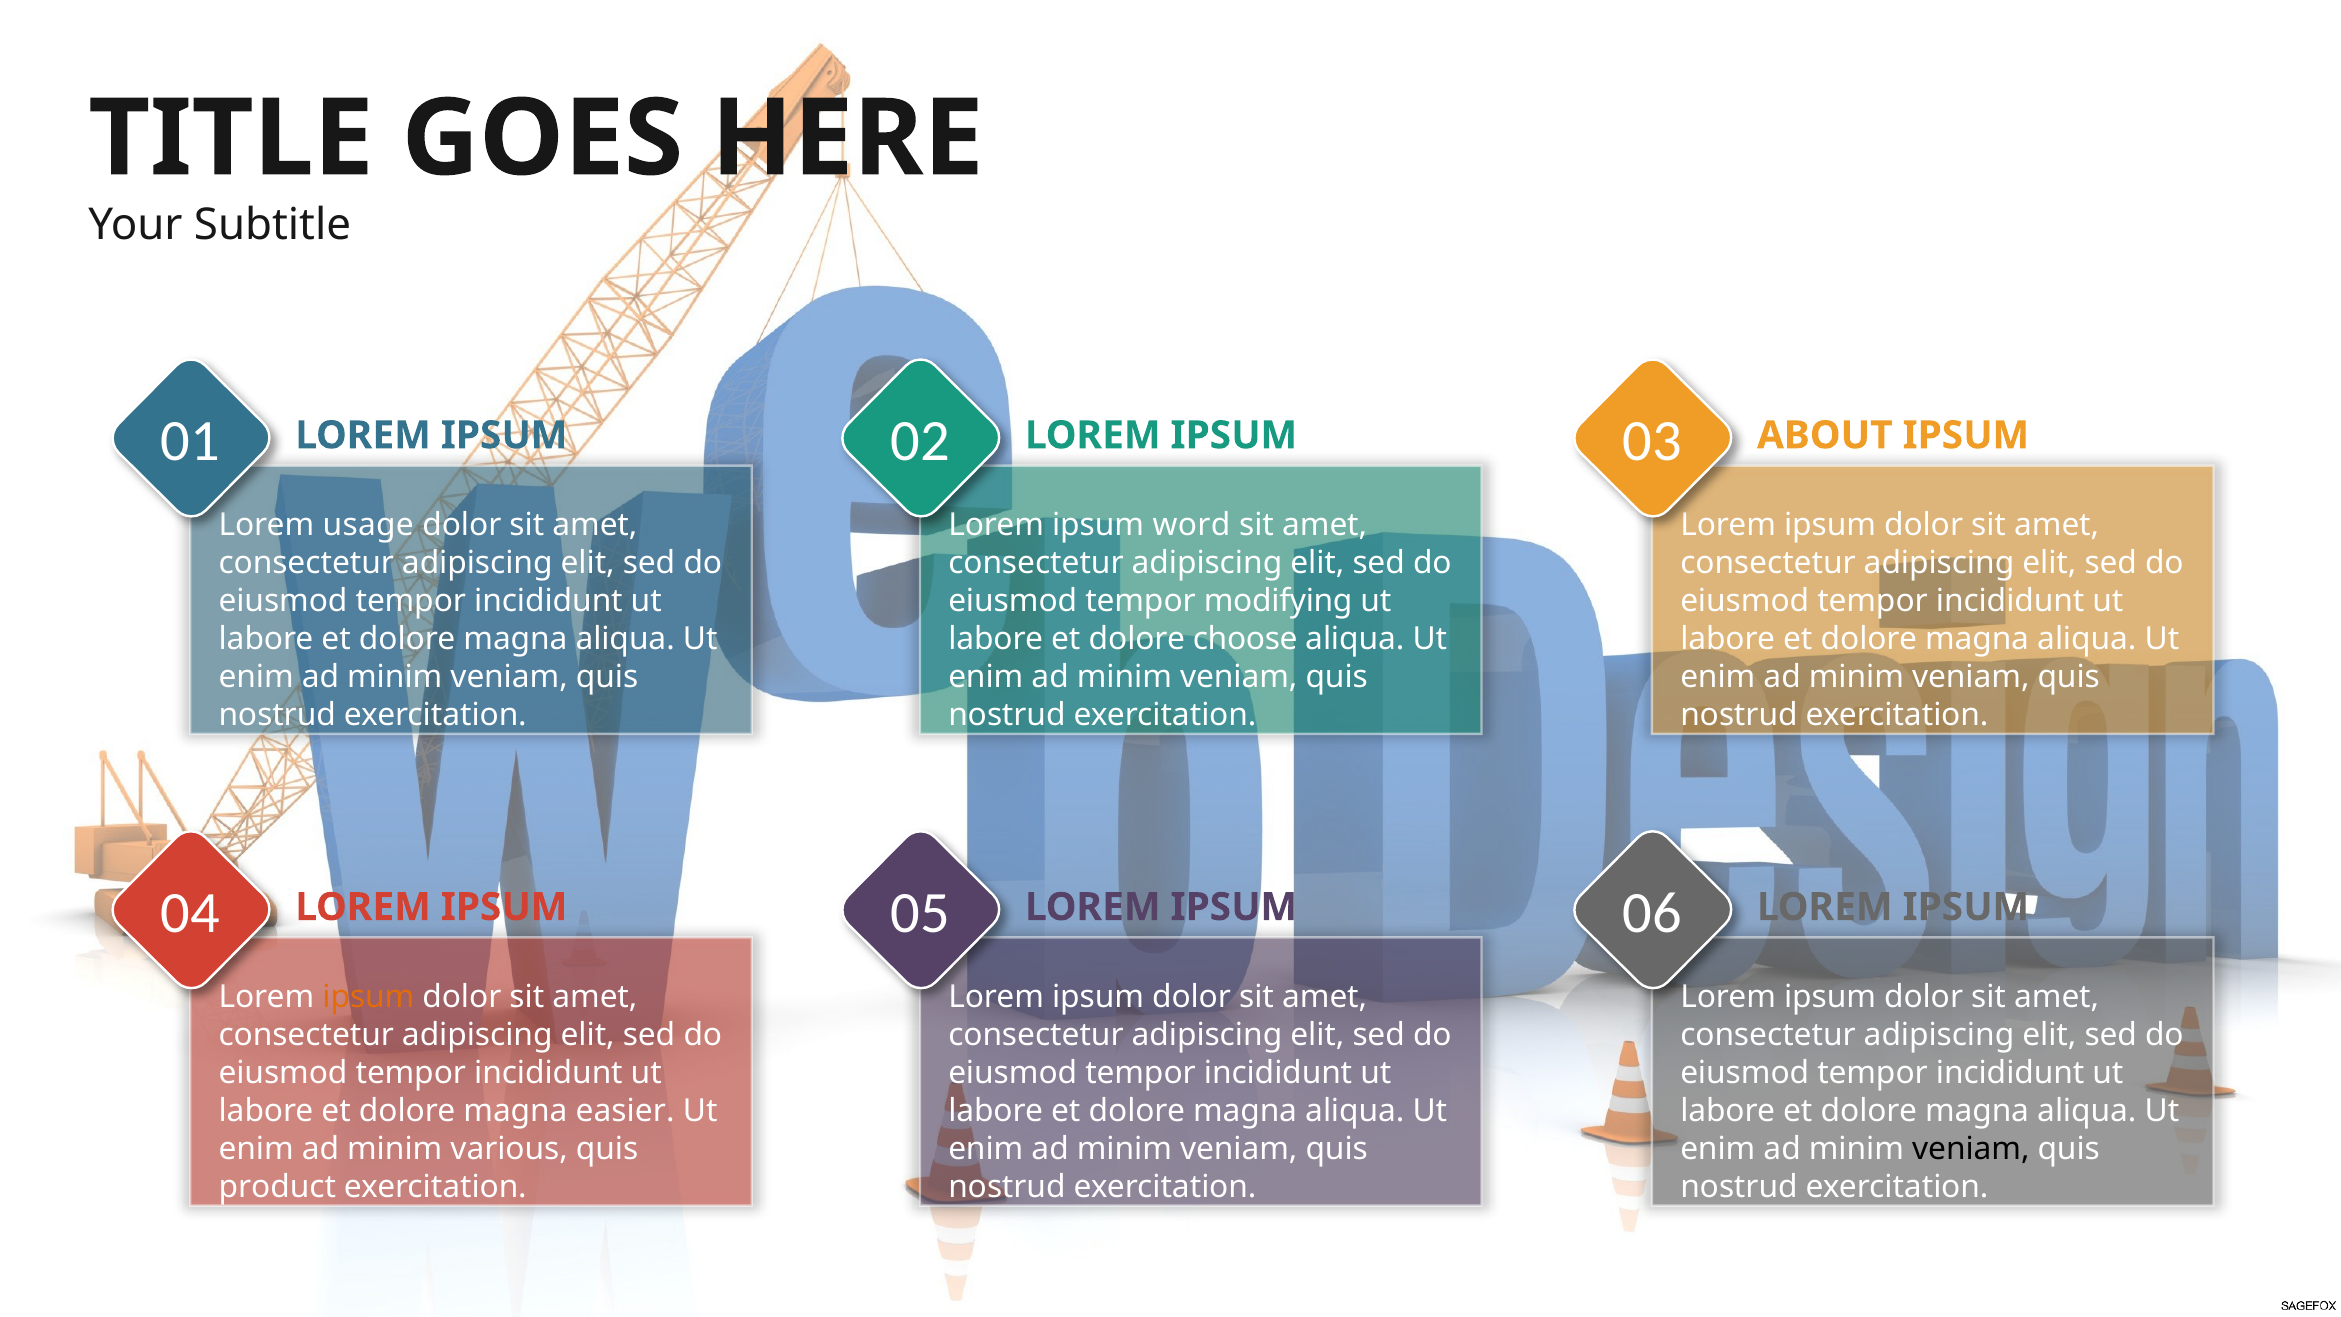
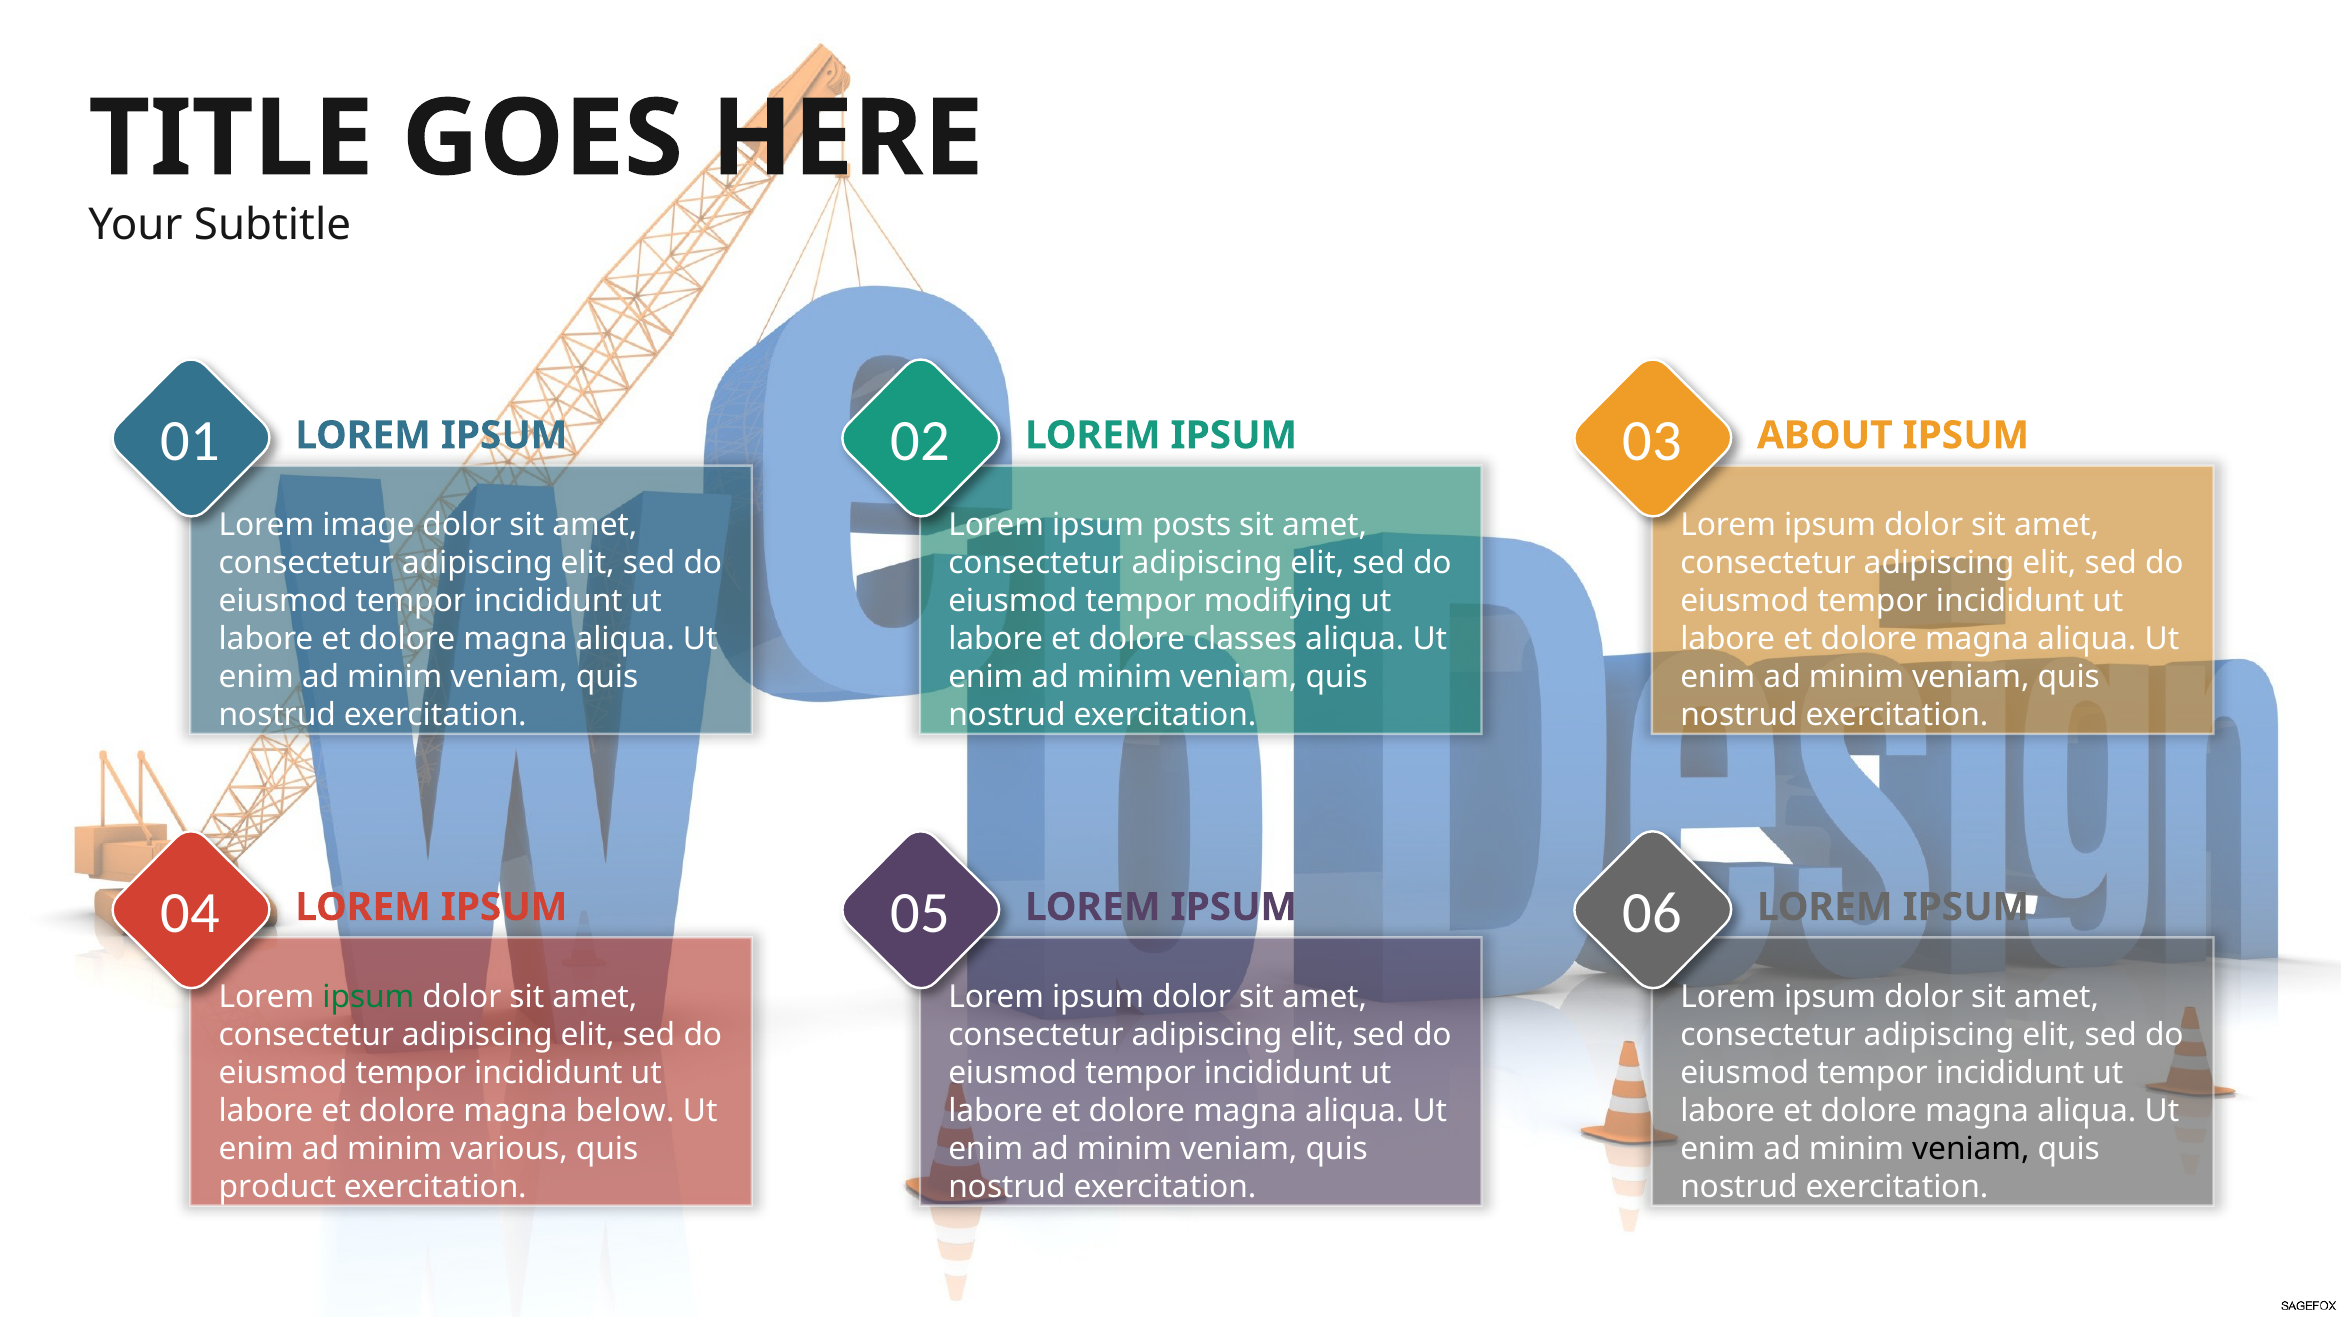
usage: usage -> image (368, 525)
word: word -> posts (1192, 525)
choose: choose -> classes (1245, 639)
ipsum colour: orange -> green (368, 997)
easier: easier -> below (625, 1111)
